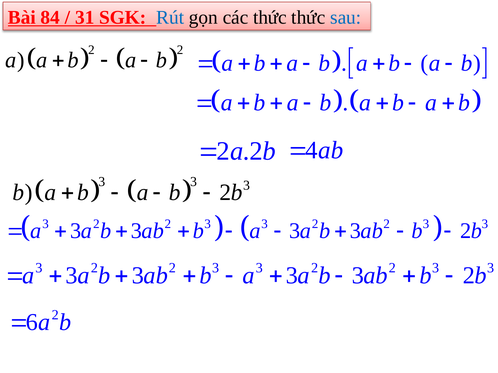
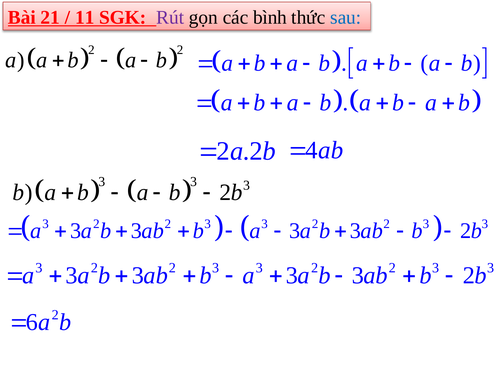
84: 84 -> 21 (50, 17)
31: 31 -> 11 (85, 17)
Rút colour: blue -> purple (170, 17)
các thức: thức -> bình (270, 17)
